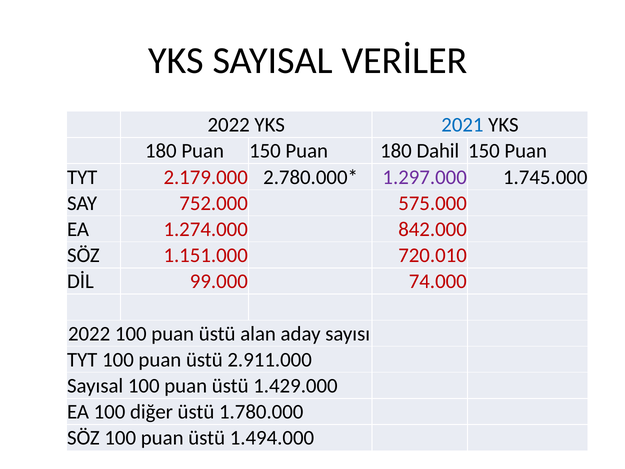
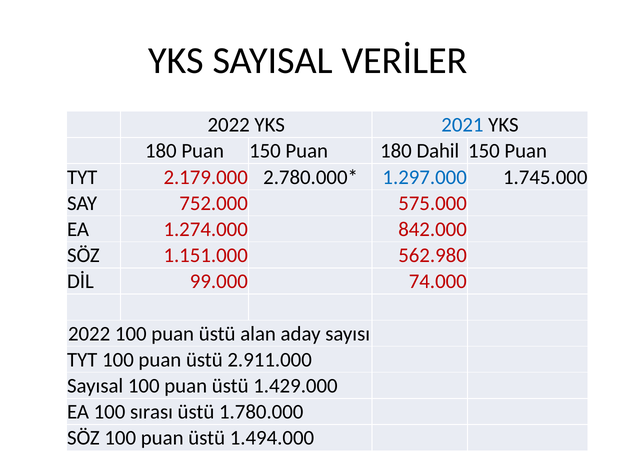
1.297.000 colour: purple -> blue (425, 177)
720.010: 720.010 -> 562.980 (433, 255)
diğer: diğer -> sırası (151, 412)
